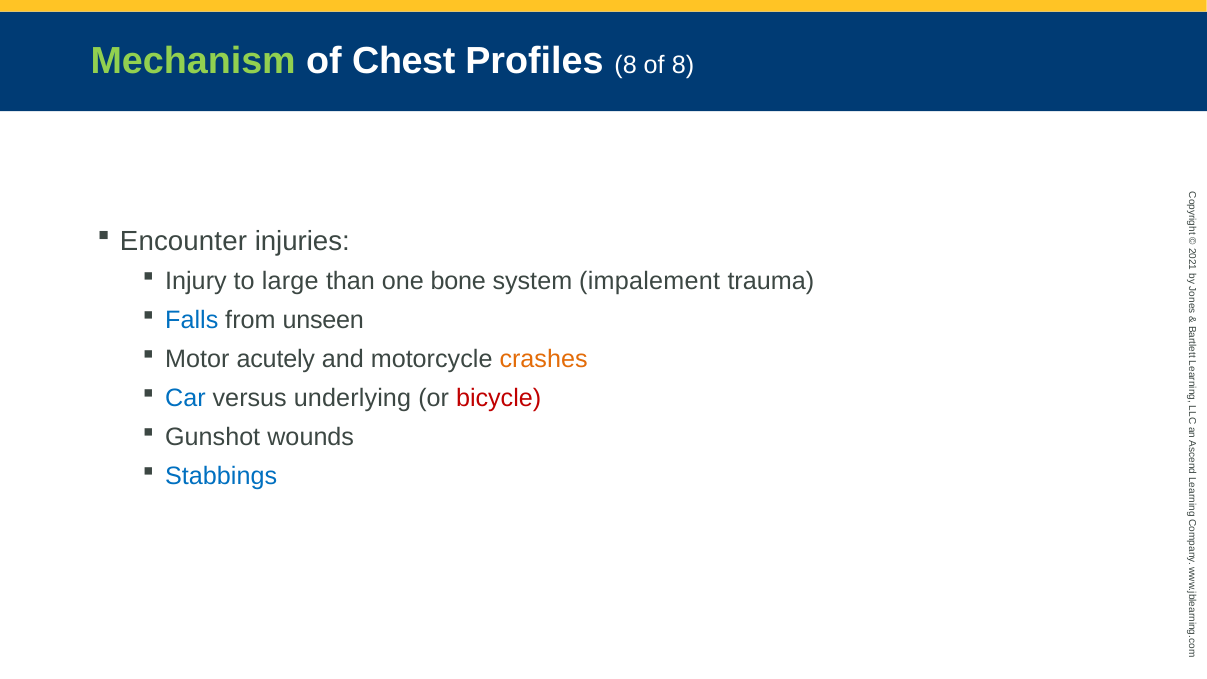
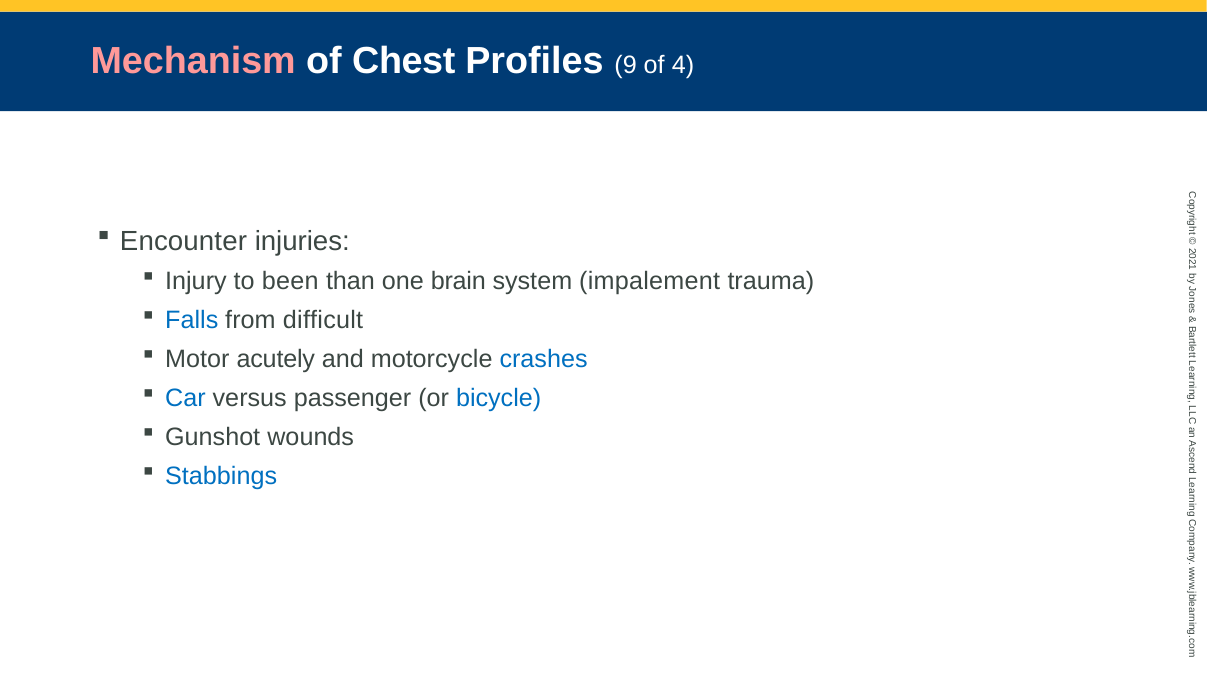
Mechanism colour: light green -> pink (193, 61)
Profiles 8: 8 -> 9 (626, 65)
of 8: 8 -> 4 (683, 65)
large: large -> been (290, 282)
bone: bone -> brain (458, 282)
unseen: unseen -> difficult (323, 321)
crashes colour: orange -> blue (544, 359)
underlying: underlying -> passenger (353, 398)
bicycle colour: red -> blue (499, 398)
